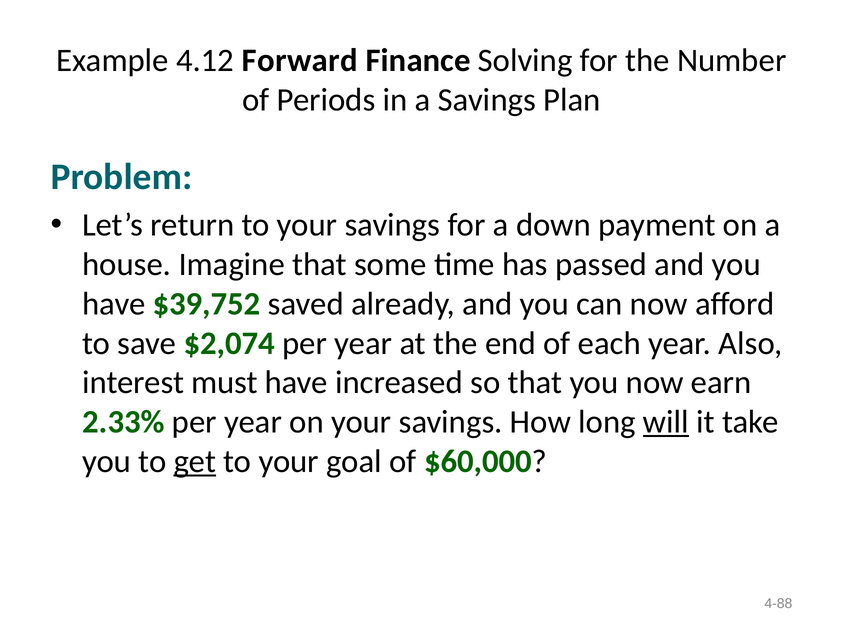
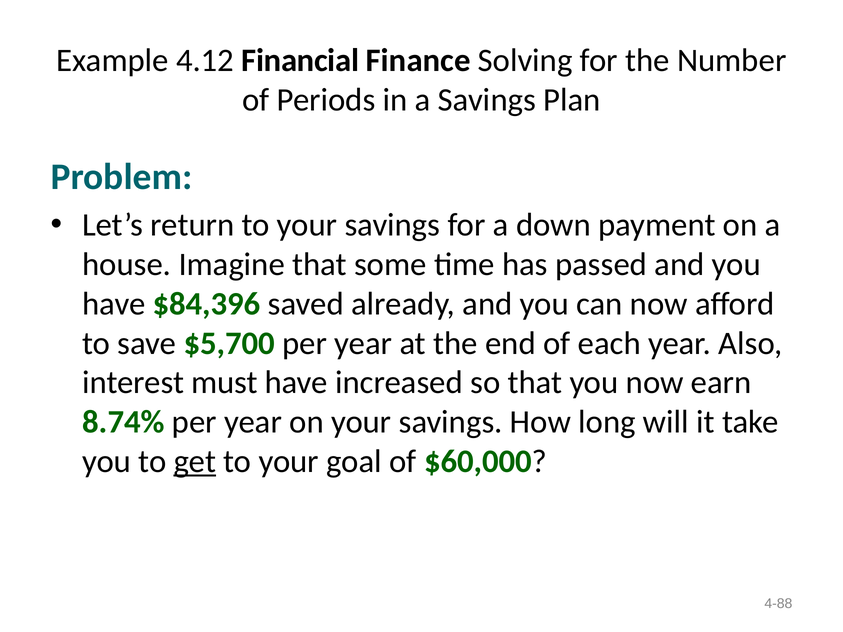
Forward: Forward -> Financial (300, 61)
$39,752: $39,752 -> $84,396 (207, 304)
$2,074: $2,074 -> $5,700 (229, 343)
2.33%: 2.33% -> 8.74% (123, 422)
will underline: present -> none (666, 422)
